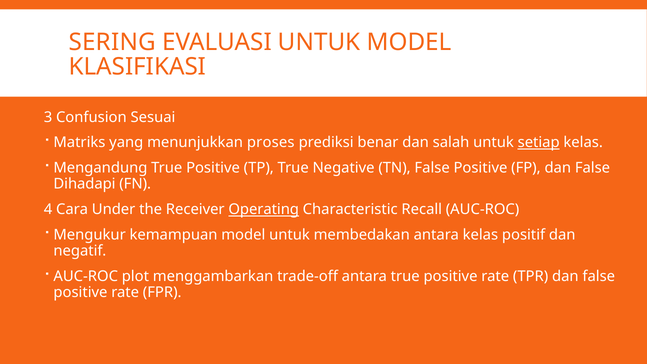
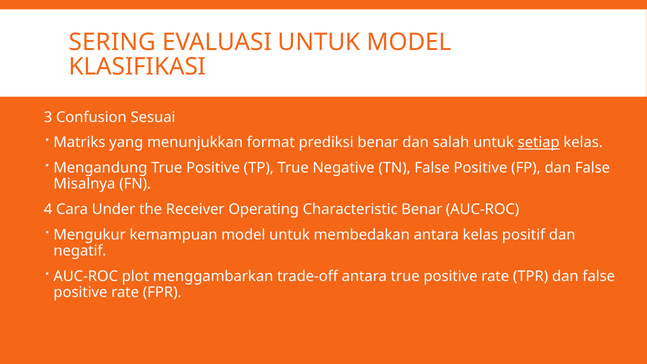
proses: proses -> format (271, 143)
Dihadapi: Dihadapi -> Misalnya (84, 184)
Operating underline: present -> none (264, 209)
Characteristic Recall: Recall -> Benar (422, 209)
